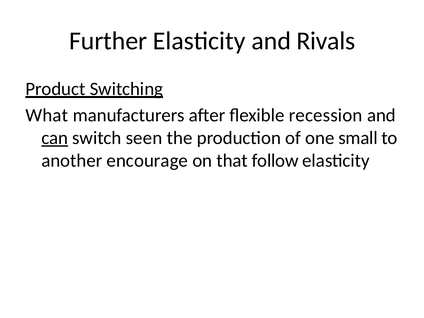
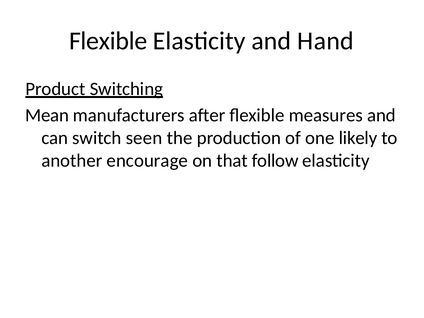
Further: Further -> Flexible (108, 41)
Rivals: Rivals -> Hand (326, 41)
What: What -> Mean (47, 115)
recession: recession -> measures (326, 115)
can underline: present -> none (55, 138)
small: small -> likely (358, 138)
